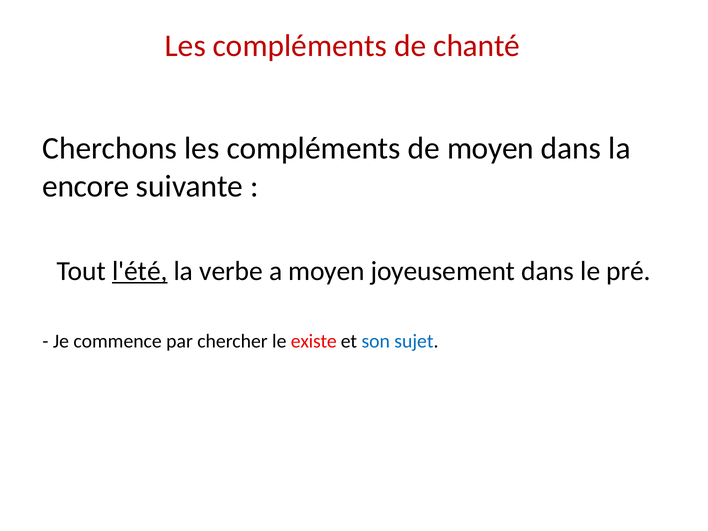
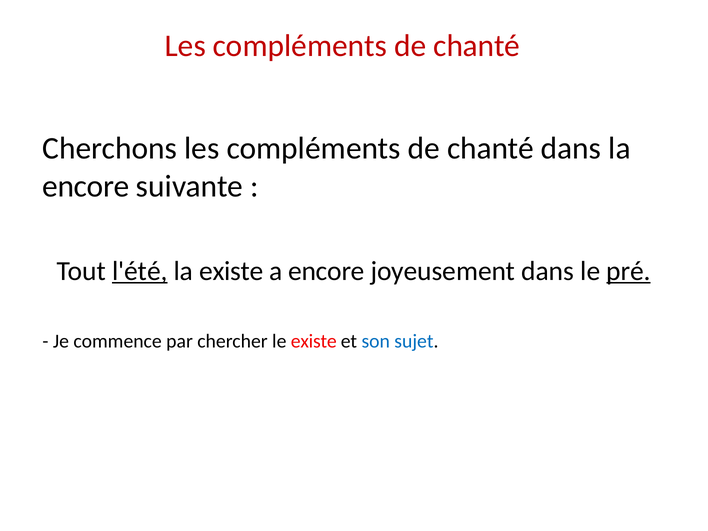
moyen: moyen -> chanté (490, 149)
la verbe: verbe -> existe (231, 271)
a moyen: moyen -> encore (327, 271)
pré underline: none -> present (629, 271)
